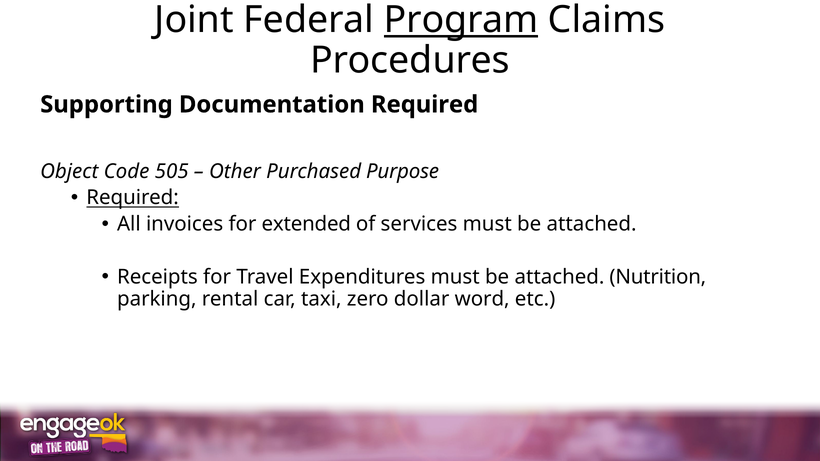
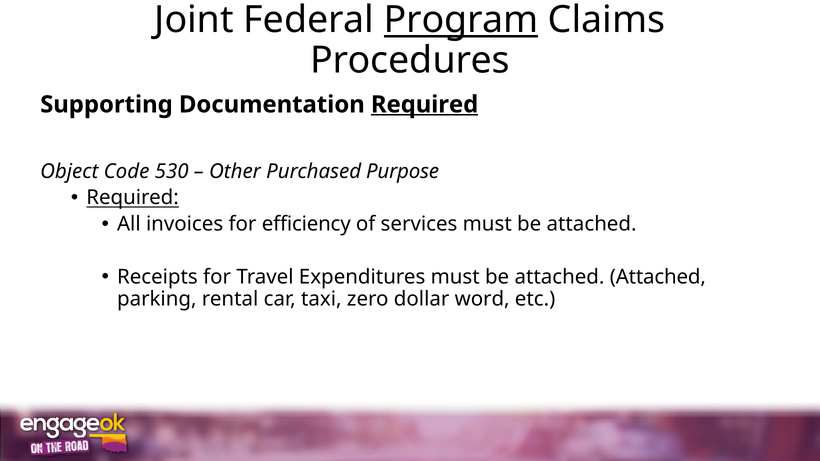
Required underline: none -> present (425, 105)
505: 505 -> 530 (172, 171)
extended: extended -> efficiency (306, 224)
attached Nutrition: Nutrition -> Attached (658, 277)
